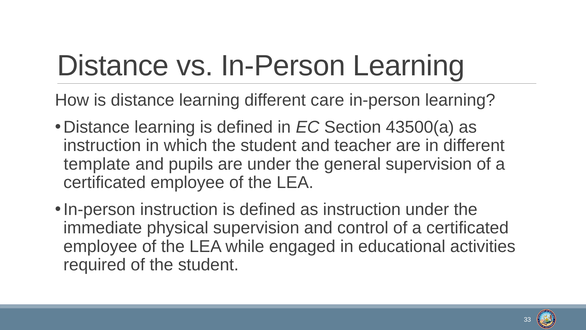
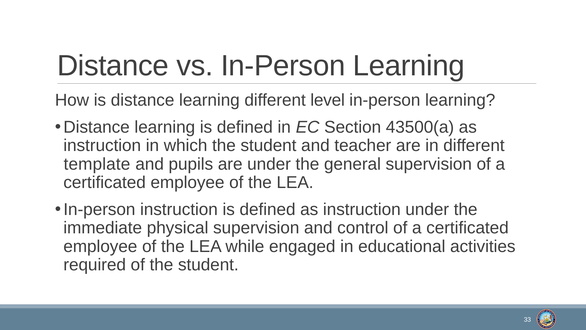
care: care -> level (328, 100)
